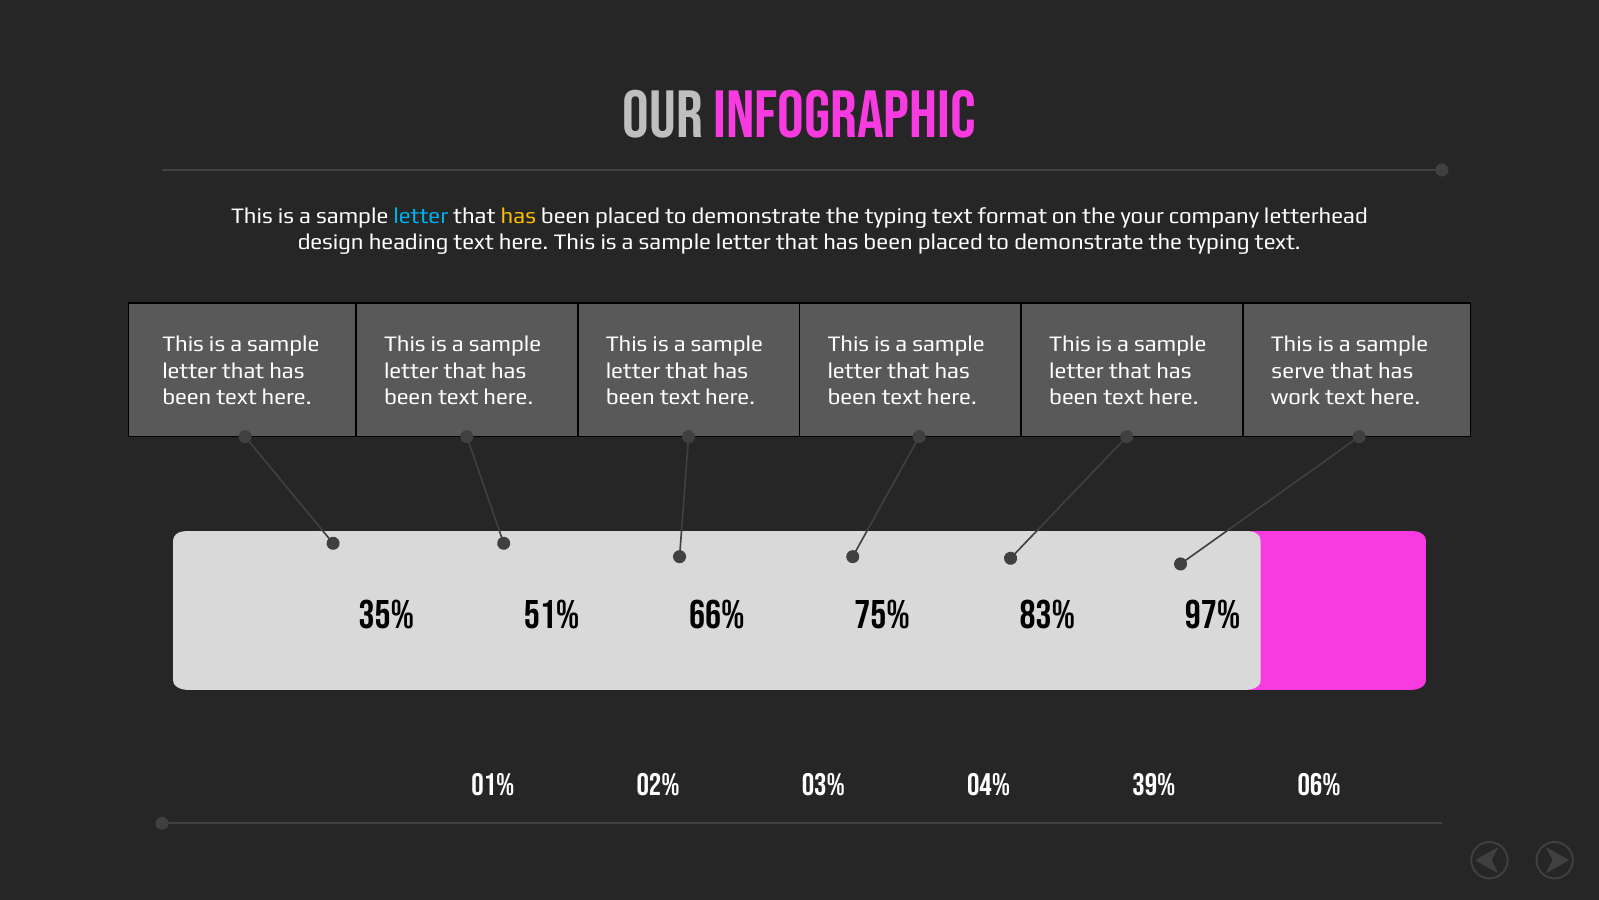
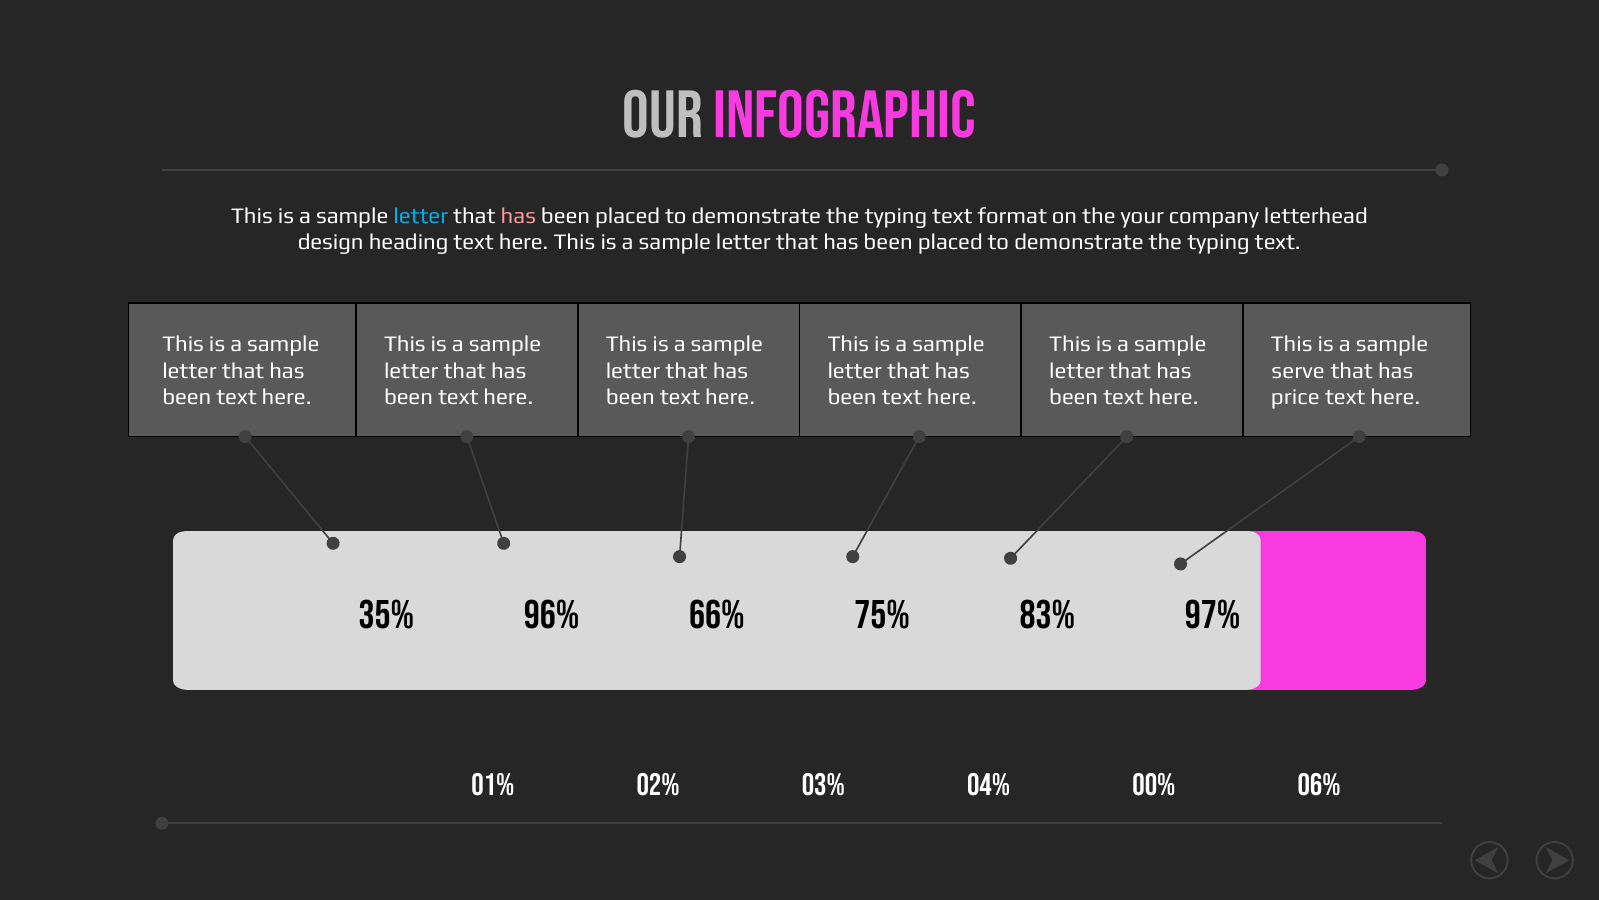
has colour: yellow -> pink (518, 216)
work: work -> price (1295, 397)
51%: 51% -> 96% (552, 615)
39%: 39% -> 00% (1154, 784)
